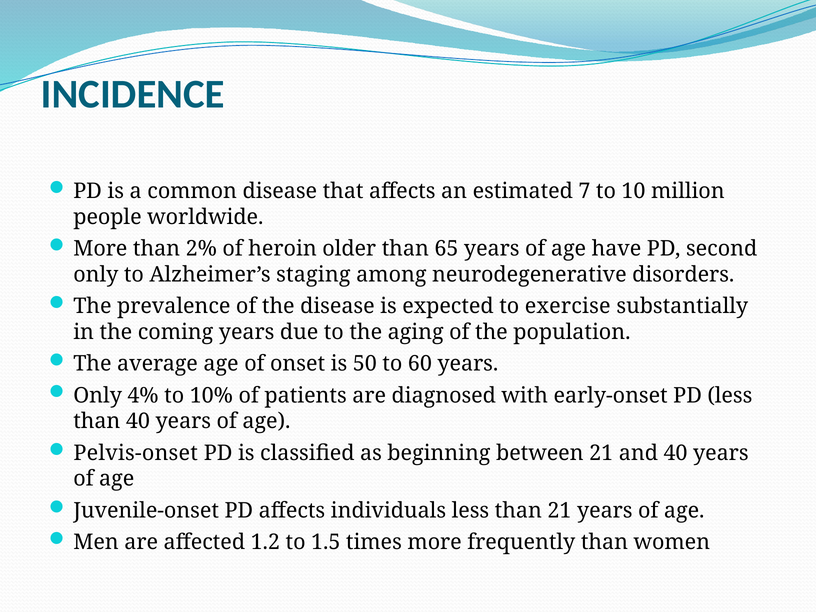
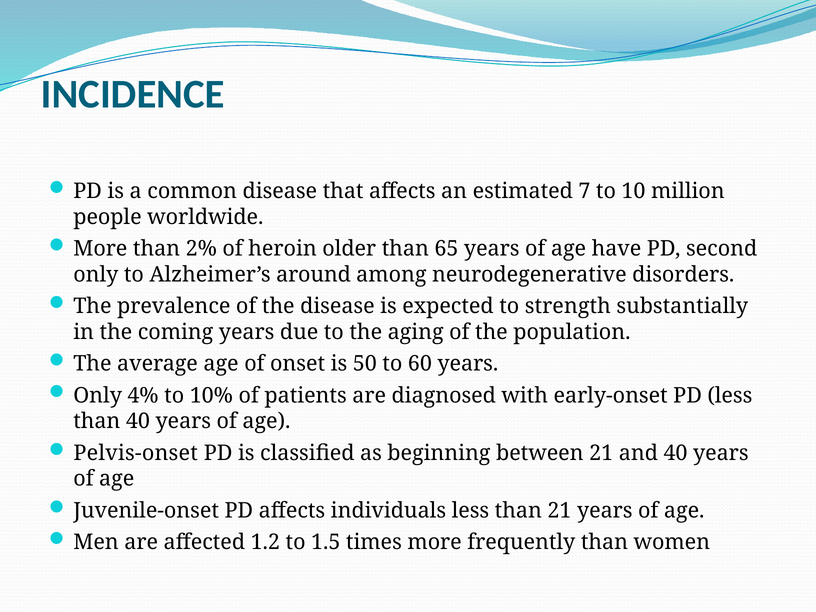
staging: staging -> around (314, 275)
exercise: exercise -> strength (568, 306)
